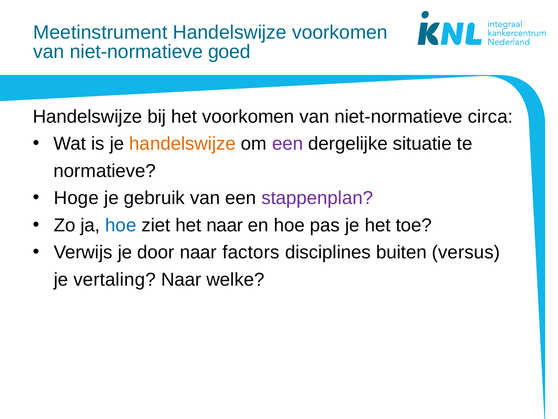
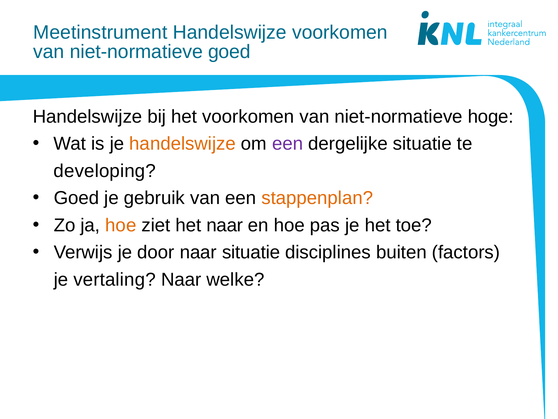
circa: circa -> hoge (491, 116)
normatieve: normatieve -> developing (105, 171)
Hoge: Hoge -> Goed (76, 198)
stappenplan colour: purple -> orange (317, 198)
hoe colour: blue -> orange (121, 225)
naar factors: factors -> situatie (251, 252)
versus: versus -> factors (466, 252)
